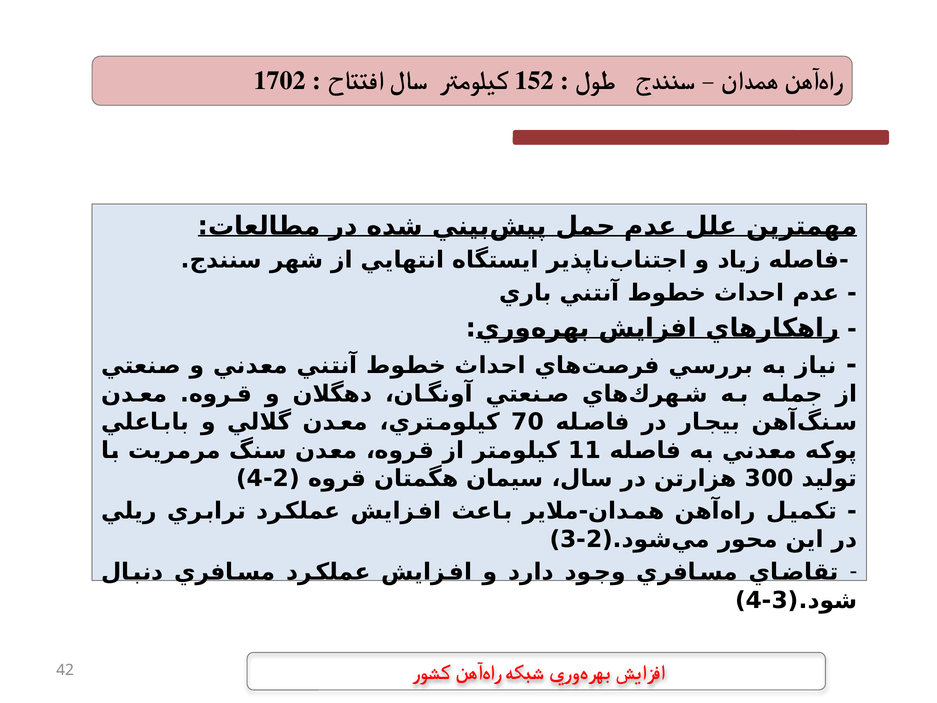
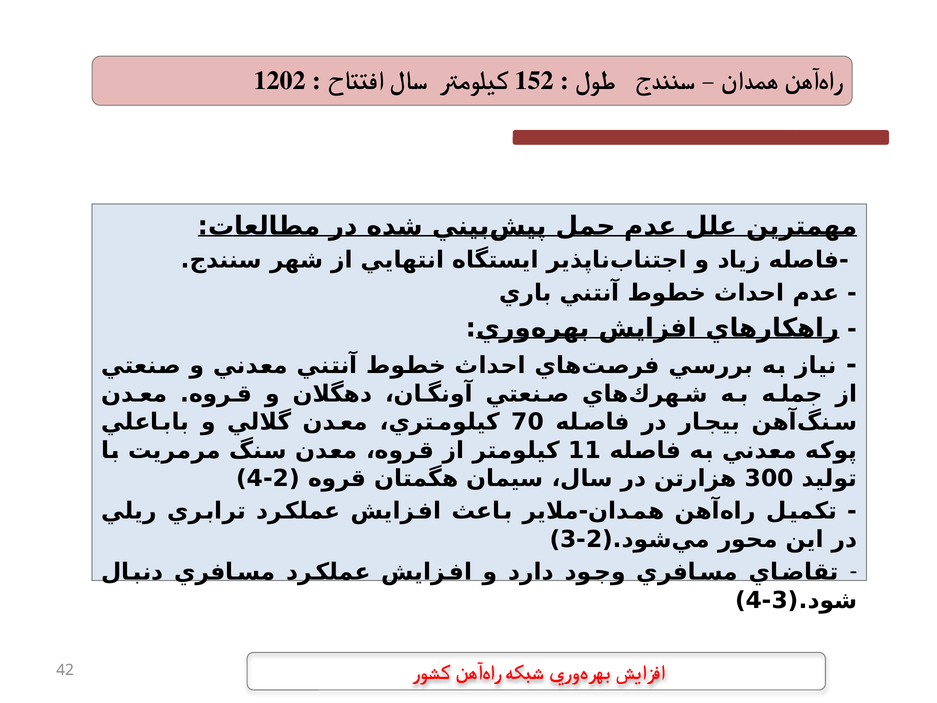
1702: 1702 -> 1202 (280, 81)
